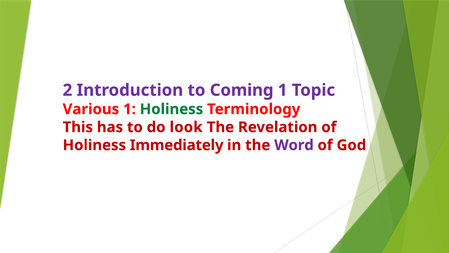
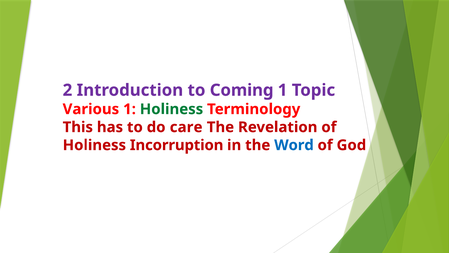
look: look -> care (186, 127)
Immediately: Immediately -> Incorruption (177, 145)
Word colour: purple -> blue (294, 145)
